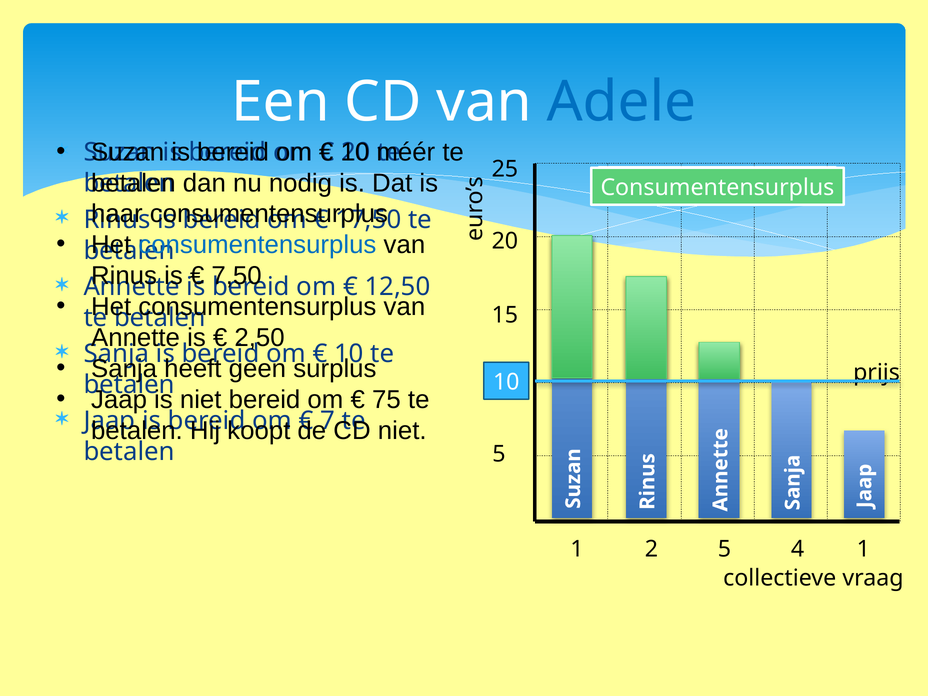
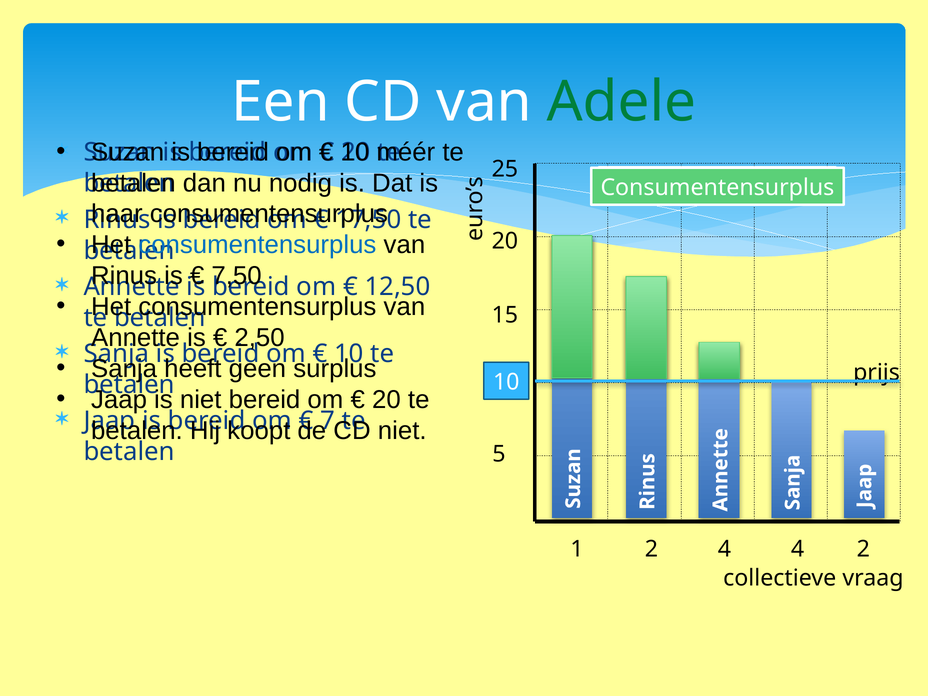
Adele colour: blue -> green (622, 102)
75: 75 -> 20 (386, 400)
2 5: 5 -> 4 (724, 549)
4 1: 1 -> 2 (863, 549)
